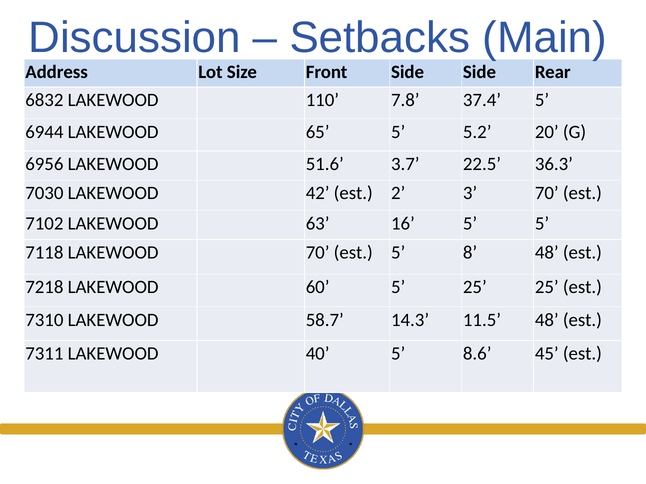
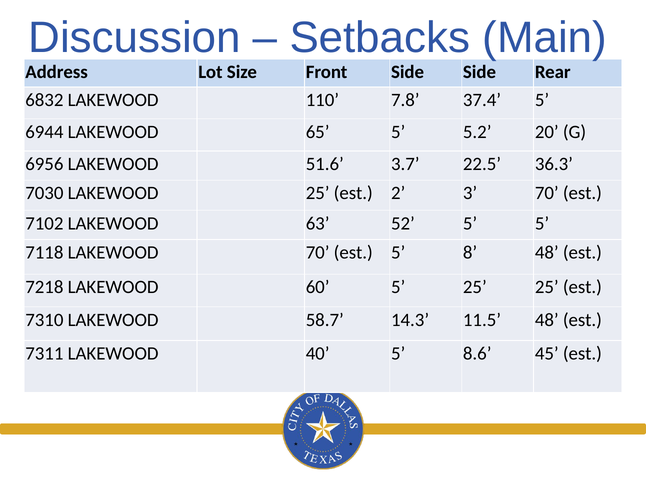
LAKEWOOD 42: 42 -> 25 (318, 193)
16: 16 -> 52 (403, 224)
